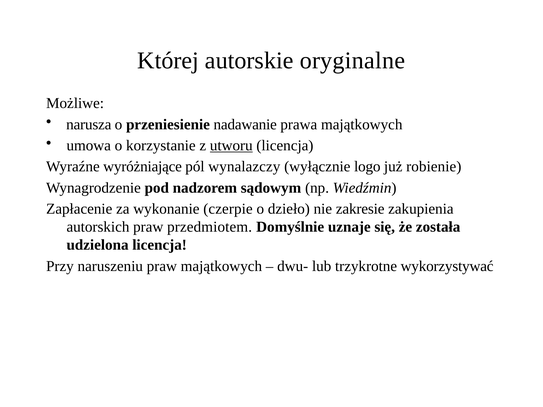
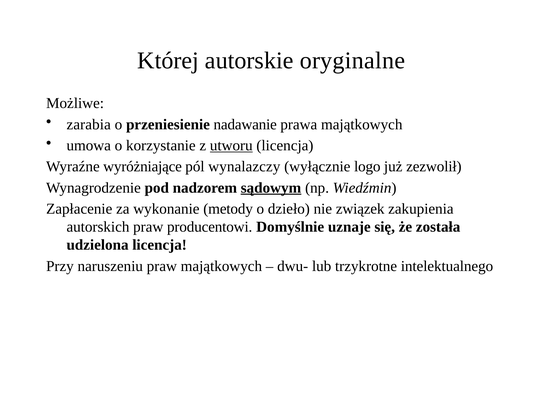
narusza: narusza -> zarabia (89, 124)
robienie: robienie -> zezwolił (434, 167)
sądowym underline: none -> present (271, 188)
czerpie: czerpie -> metody (228, 209)
zakresie: zakresie -> związek (360, 209)
przedmiotem: przedmiotem -> producentowi (210, 227)
wykorzystywać: wykorzystywać -> intelektualnego (447, 266)
